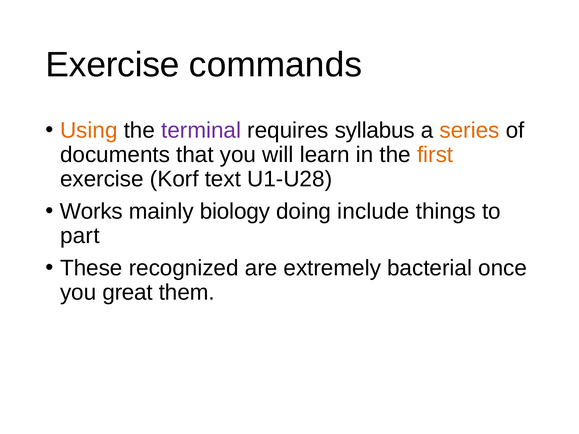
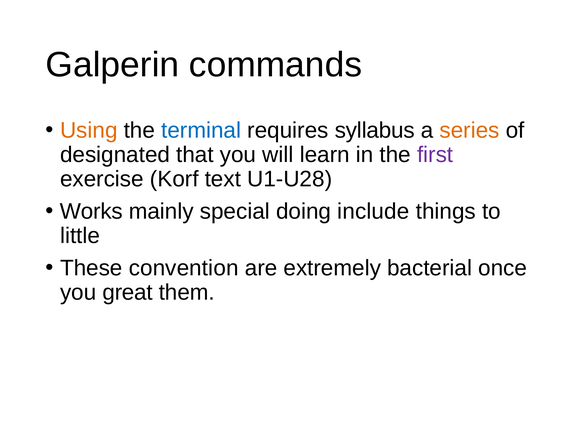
Exercise: Exercise -> Galperin (112, 65)
terminal colour: purple -> blue (201, 131)
documents: documents -> designated (115, 155)
first colour: orange -> purple (435, 155)
biology: biology -> special (235, 212)
part: part -> little (80, 236)
recognized: recognized -> convention (184, 268)
